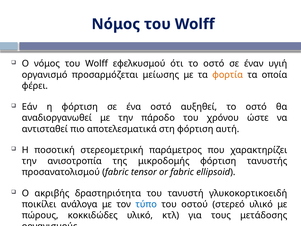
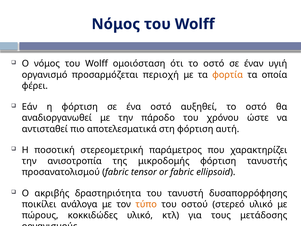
εφελκυσμού: εφελκυσμού -> ομοιόσταση (139, 64)
μείωσης: μείωσης -> περιοχή (161, 75)
γλυκοκορτικοειδή: γλυκοκορτικοειδή -> δυσαπορρόφησης (248, 193)
τύπο colour: blue -> orange (146, 204)
